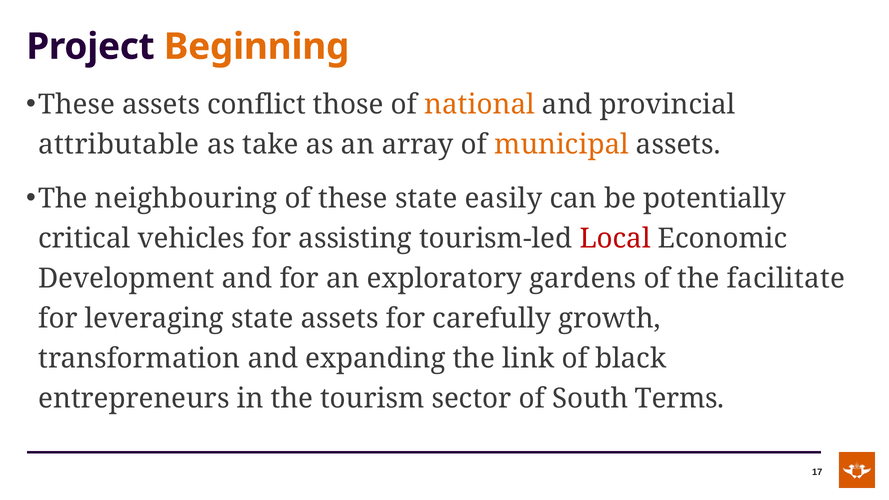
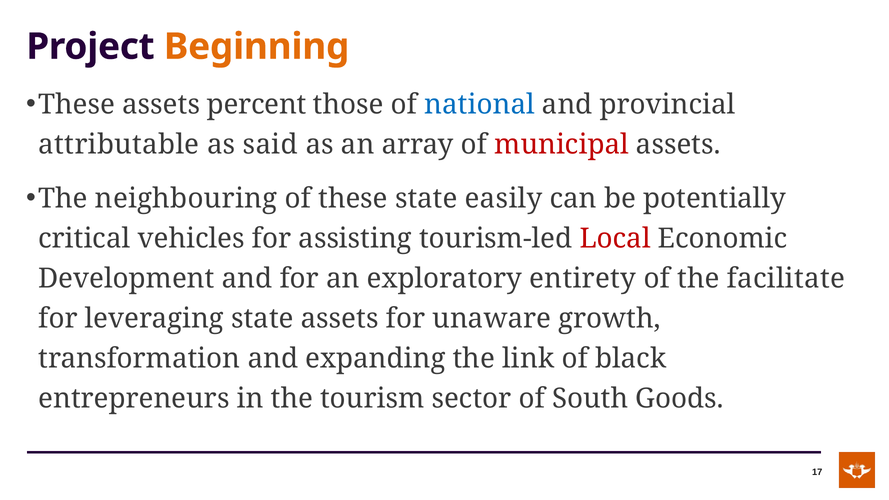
conflict: conflict -> percent (257, 105)
national colour: orange -> blue (480, 105)
take: take -> said (270, 145)
municipal colour: orange -> red (562, 145)
gardens: gardens -> entirety (583, 279)
carefully: carefully -> unaware (492, 319)
Terms: Terms -> Goods (679, 399)
